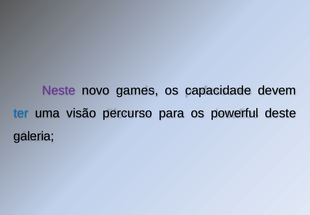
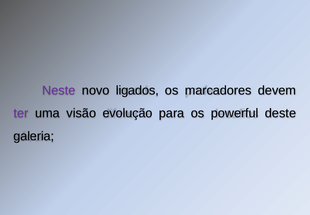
games: games -> ligados (137, 90)
capacidade: capacidade -> marcadores (218, 90)
ter colour: blue -> purple (21, 113)
percurso: percurso -> evolução (128, 113)
